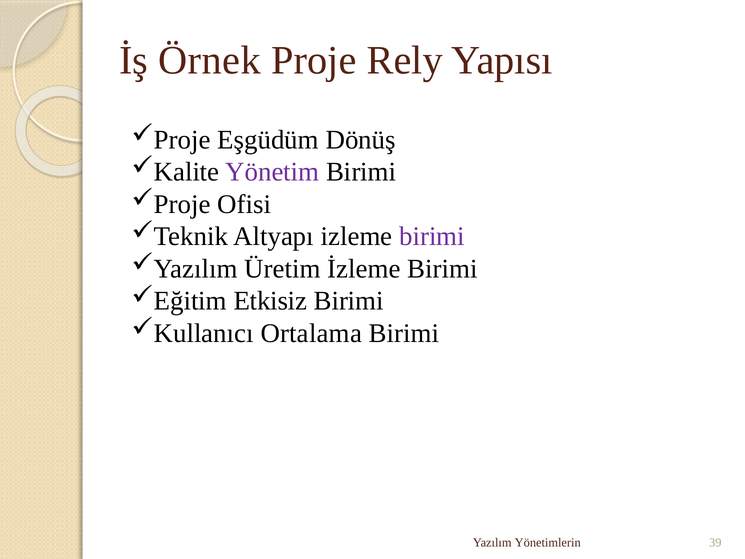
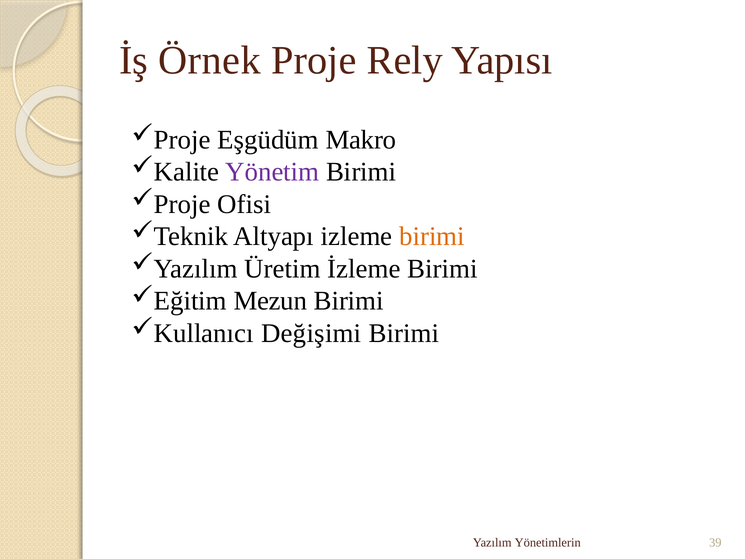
Dönüş: Dönüş -> Makro (361, 140)
birimi colour: purple -> orange (432, 236)
Etkisiz: Etkisiz -> Mezun (270, 301)
Ortalama: Ortalama -> Değişimi (311, 333)
